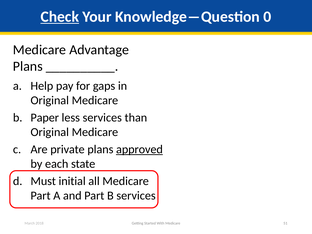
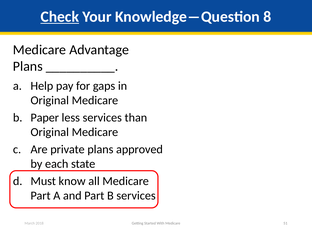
0: 0 -> 8 (267, 17)
approved underline: present -> none (139, 149)
initial: initial -> know (72, 181)
